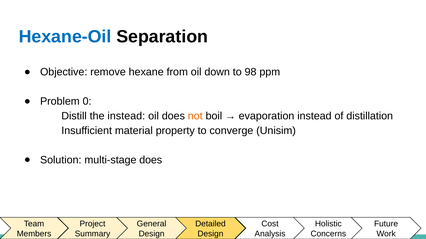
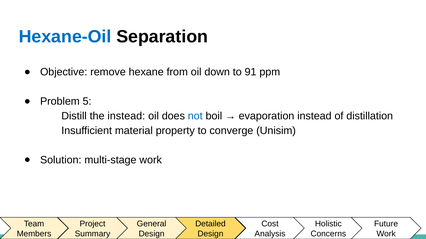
98: 98 -> 91 (251, 72)
0: 0 -> 5 (87, 102)
not colour: orange -> blue (195, 116)
multi-stage does: does -> work (151, 160)
